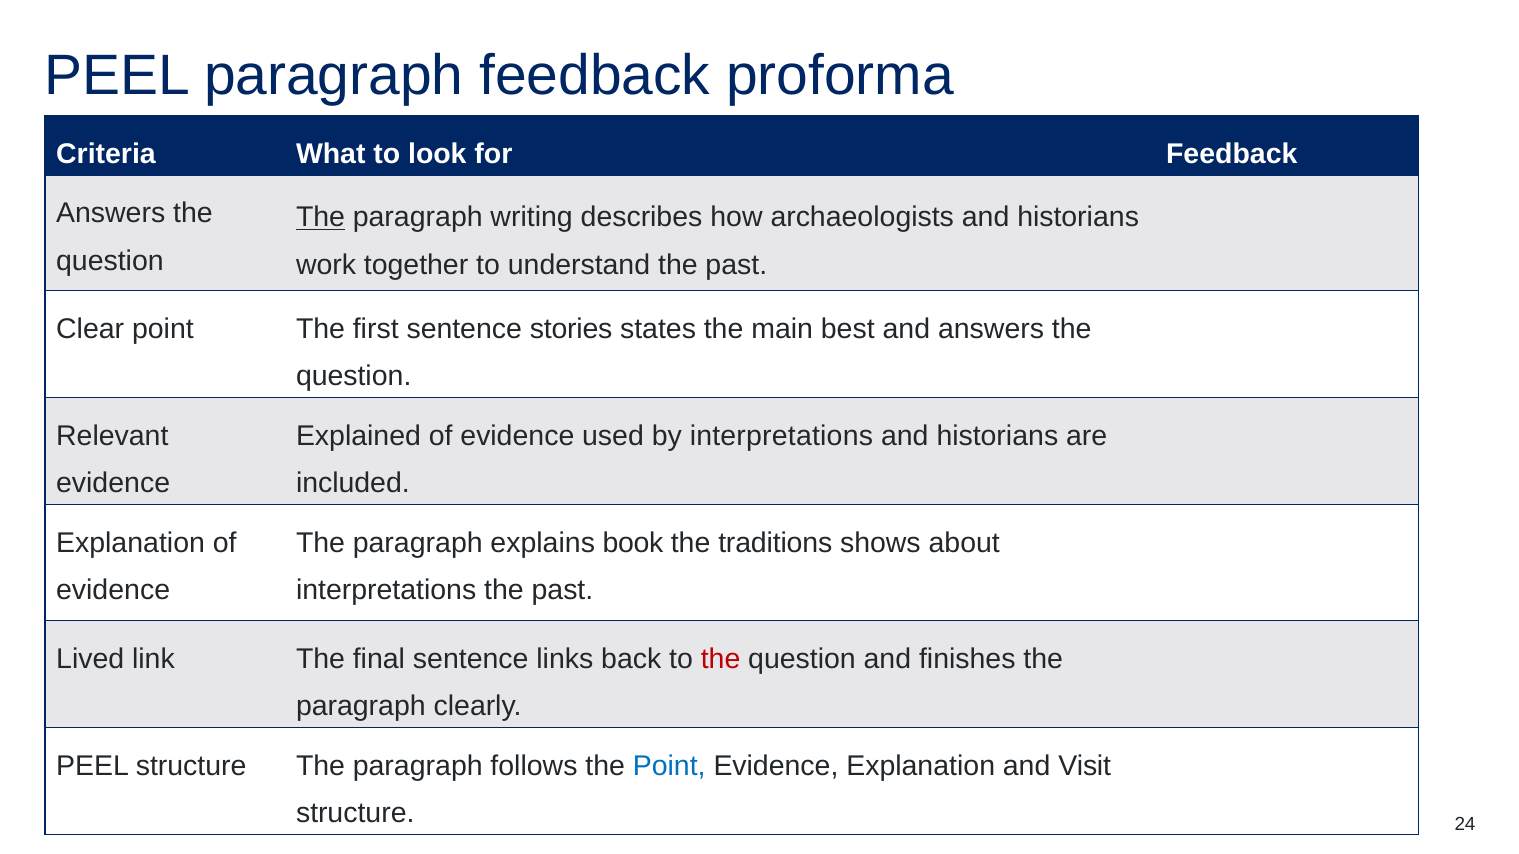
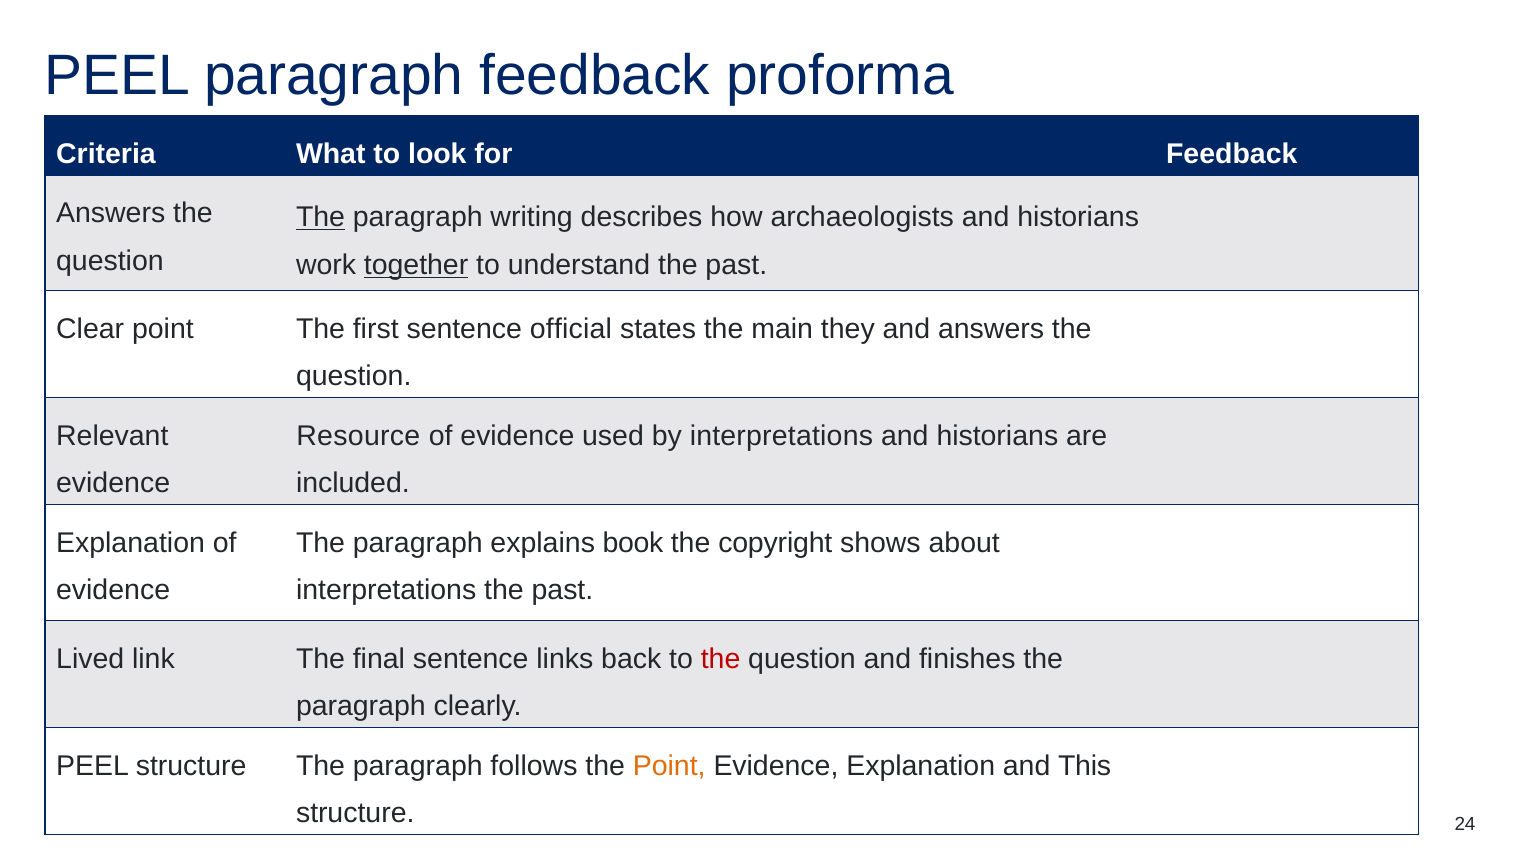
together underline: none -> present (416, 265)
stories: stories -> official (571, 329)
best: best -> they (848, 329)
Explained: Explained -> Resource (358, 436)
traditions: traditions -> copyright (775, 543)
Point colour: blue -> orange (669, 766)
Visit: Visit -> This (1085, 766)
